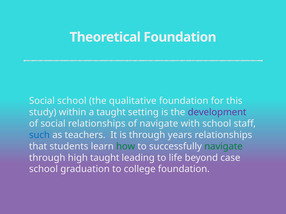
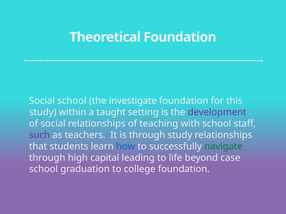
qualitative: qualitative -> investigate (133, 101)
of navigate: navigate -> teaching (159, 124)
such colour: blue -> purple (39, 135)
through years: years -> study (180, 135)
how colour: green -> blue (126, 147)
high taught: taught -> capital (105, 158)
